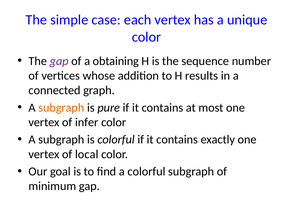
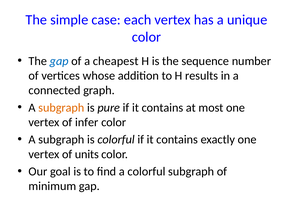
gap colour: purple -> blue (59, 61)
obtaining: obtaining -> cheapest (116, 61)
local: local -> units (87, 154)
